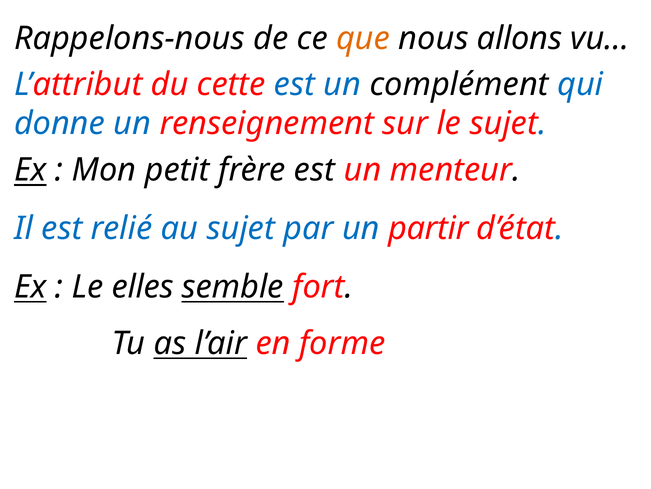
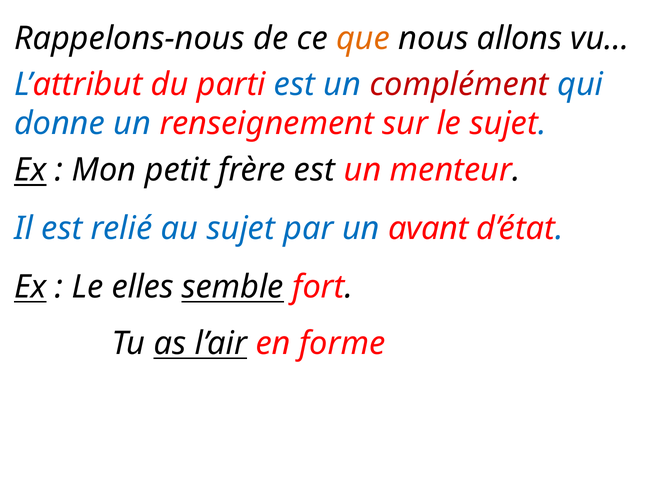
cette: cette -> parti (231, 84)
complément colour: black -> red (459, 84)
partir: partir -> avant (428, 228)
